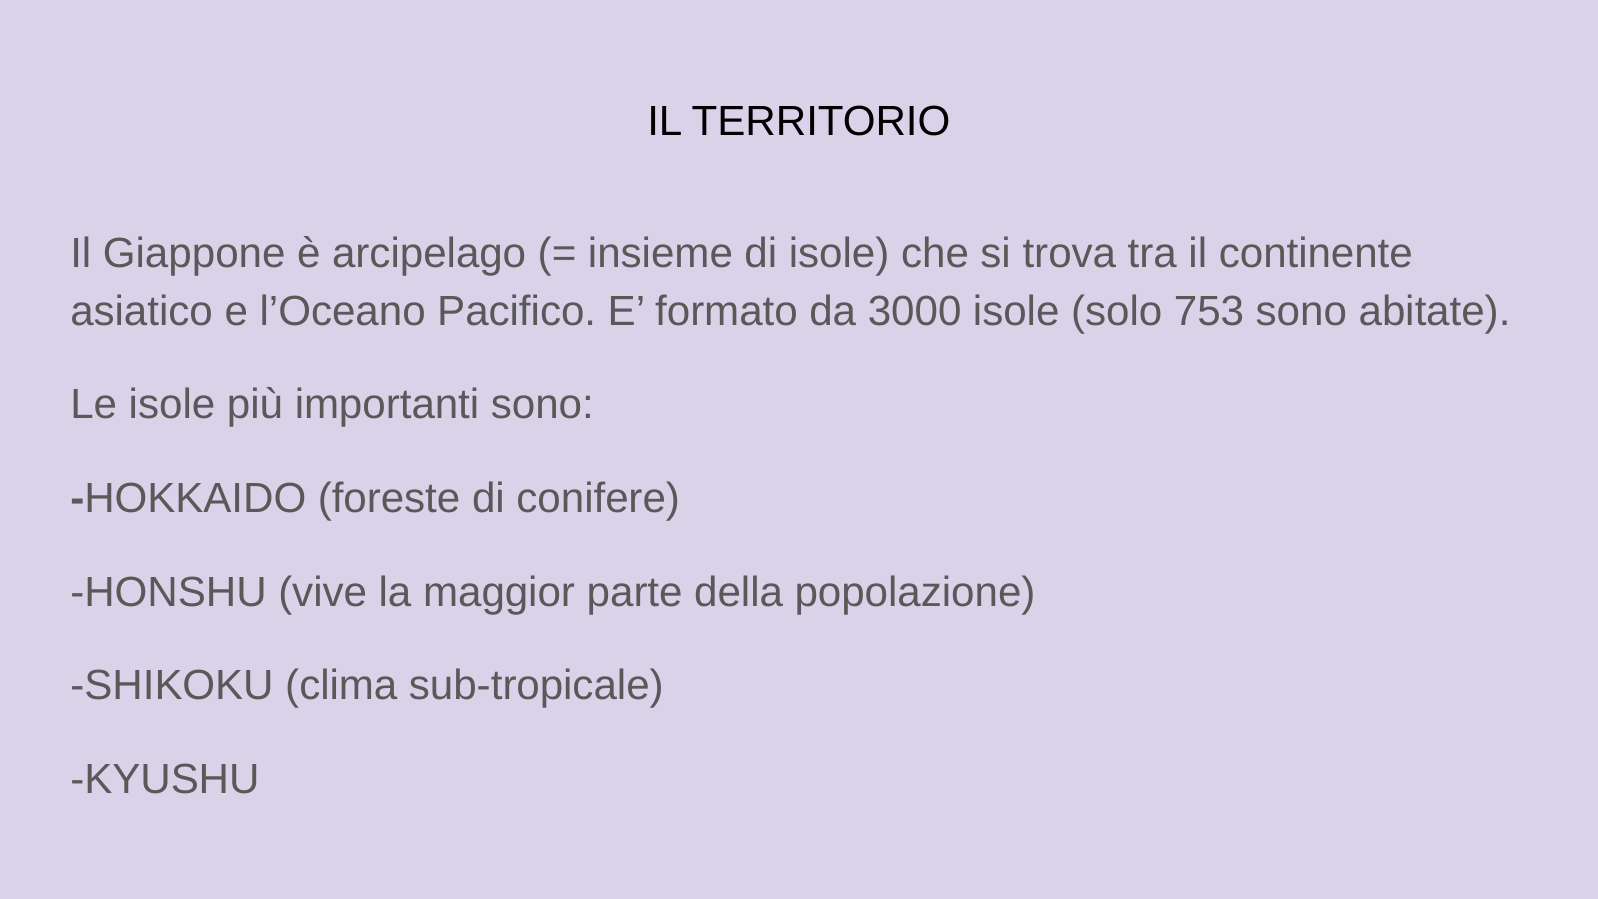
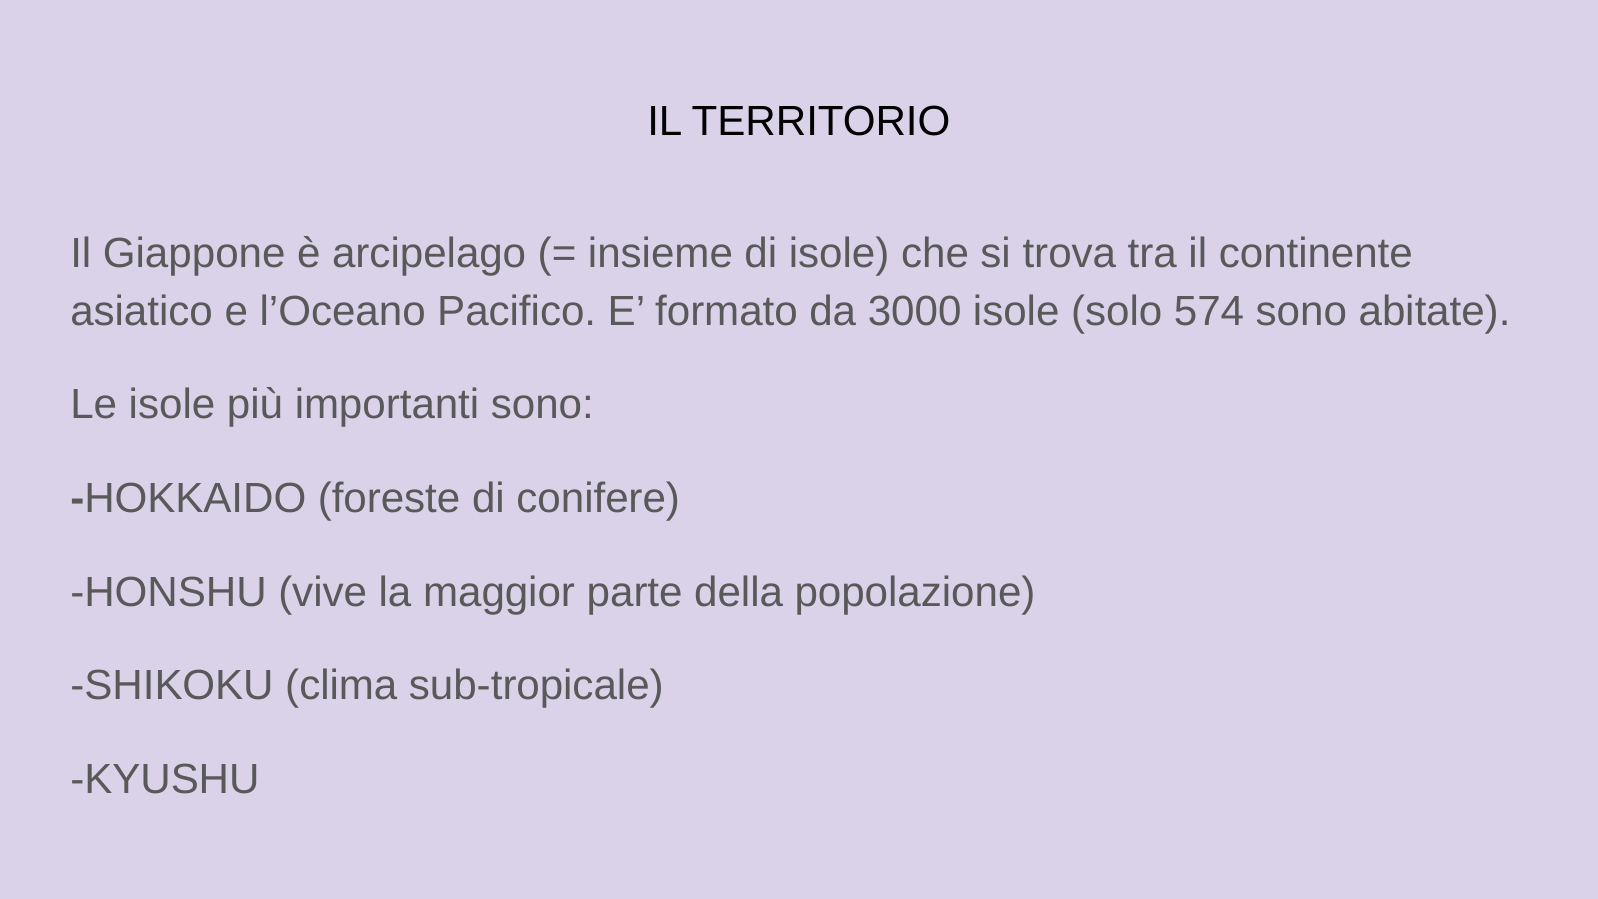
753: 753 -> 574 (1209, 311)
